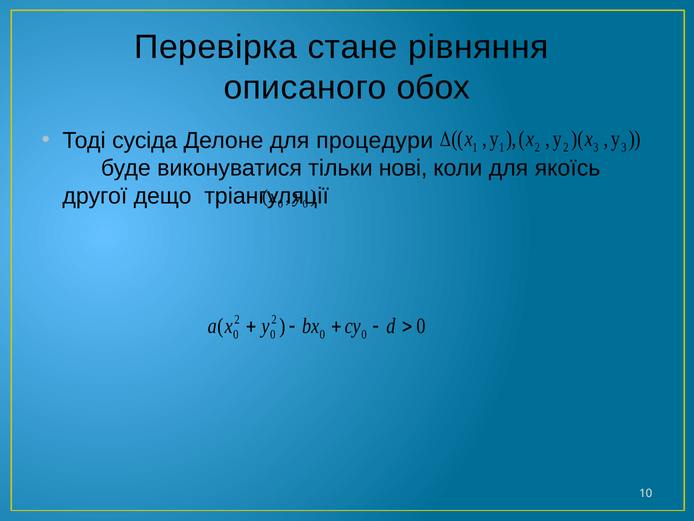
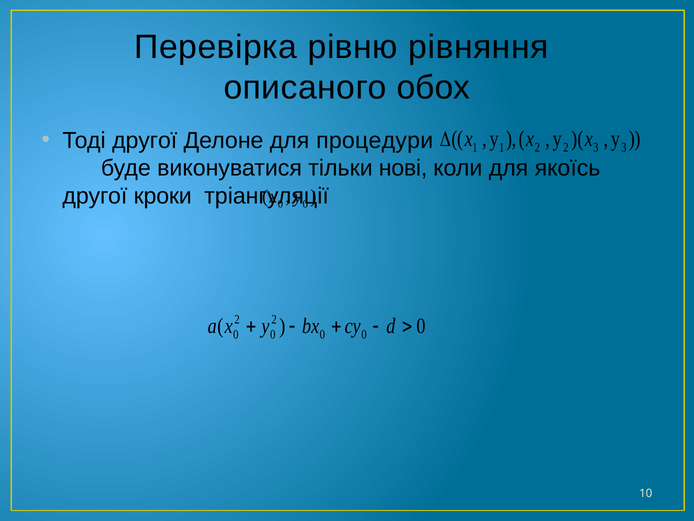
стане: стане -> рівню (353, 47)
Тоді сусіда: сусіда -> другої (145, 140)
дещо: дещо -> кроки (163, 196)
